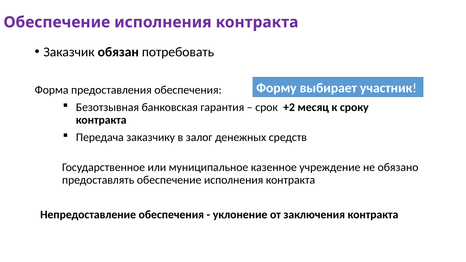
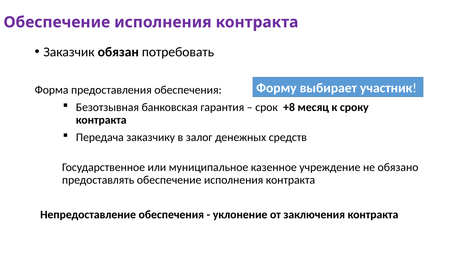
+2: +2 -> +8 (289, 107)
